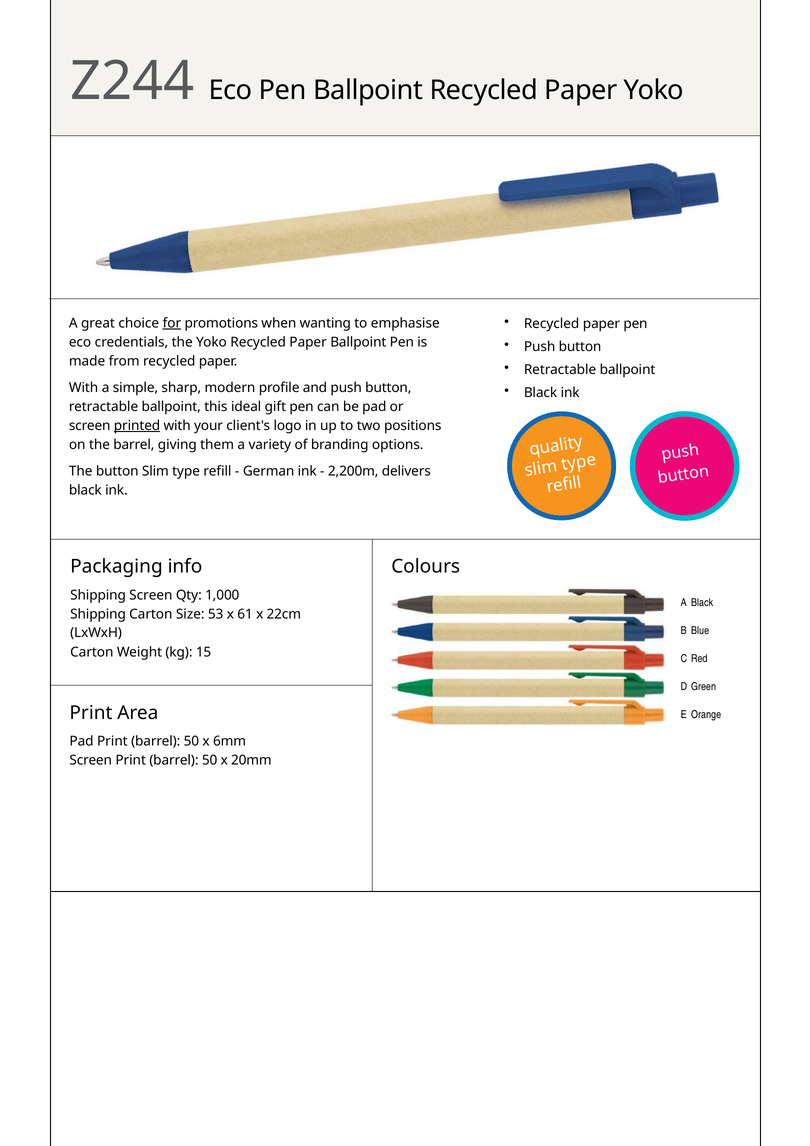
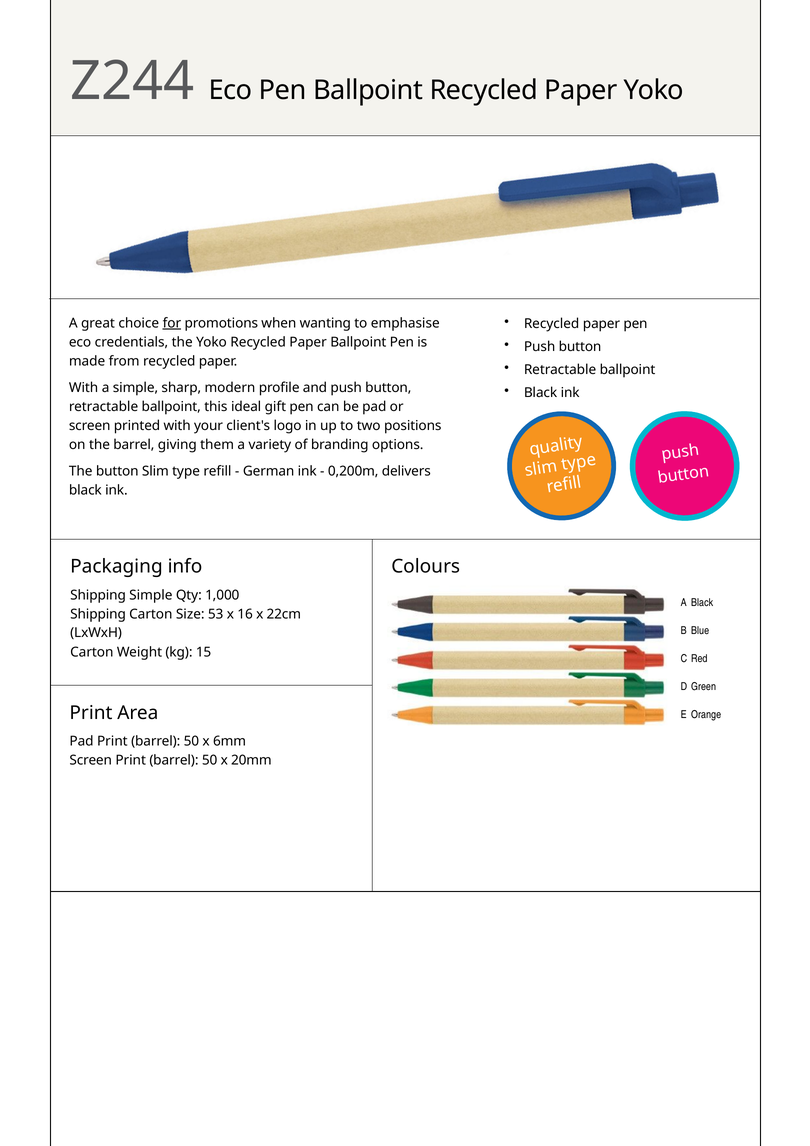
printed underline: present -> none (137, 426)
2,200m: 2,200m -> 0,200m (353, 471)
Shipping Screen: Screen -> Simple (151, 595)
61: 61 -> 16 (245, 614)
